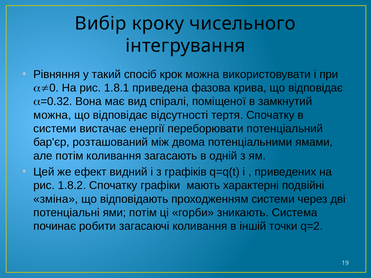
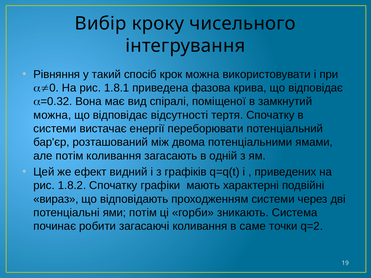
зміна: зміна -> вираз (56, 199)
іншій: іншій -> саме (253, 226)
